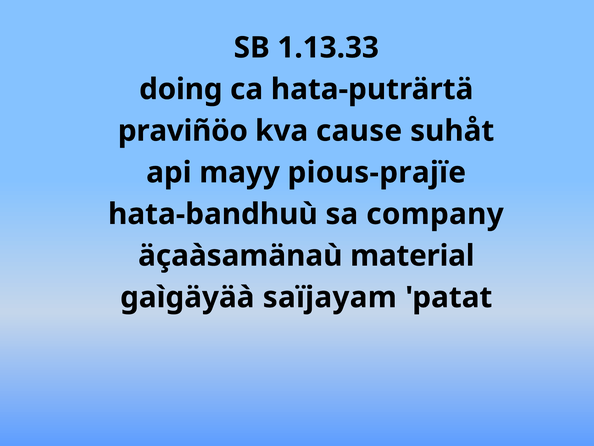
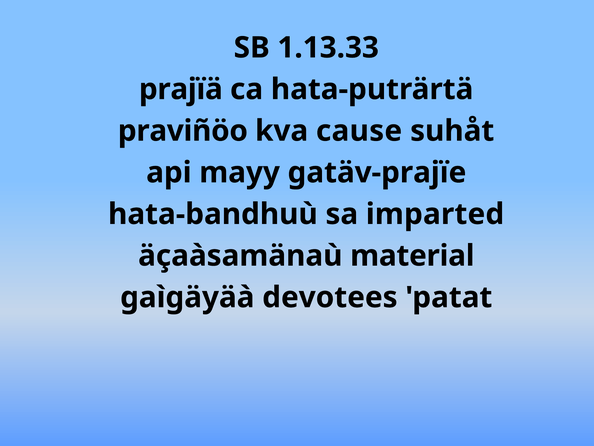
doing: doing -> prajïä (181, 89)
pious-prajïe: pious-prajïe -> gatäv-prajïe (377, 172)
company: company -> imparted (435, 214)
saïjayam: saïjayam -> devotees (330, 297)
